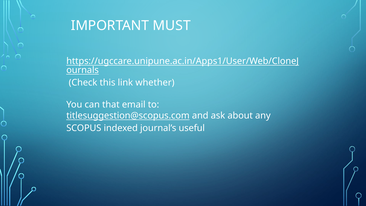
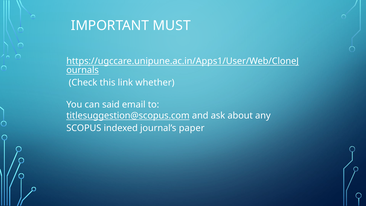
that: that -> said (111, 105)
useful: useful -> paper (192, 128)
